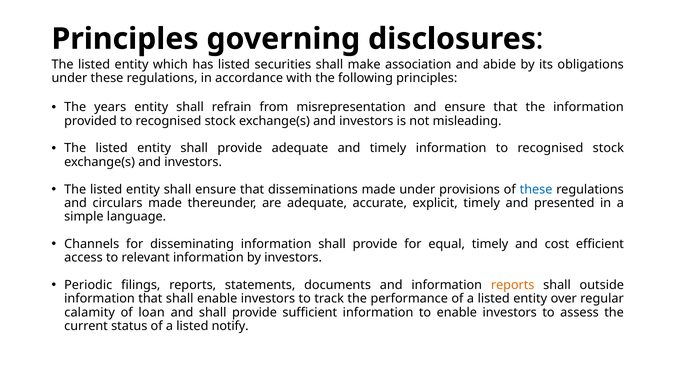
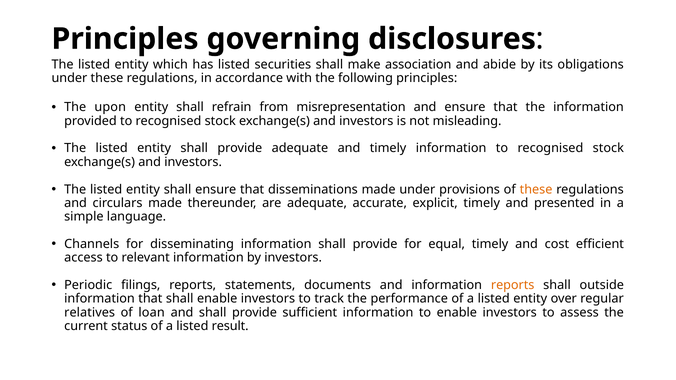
years: years -> upon (110, 107)
these colour: blue -> orange (536, 189)
calamity: calamity -> relatives (90, 313)
notify: notify -> result (230, 326)
